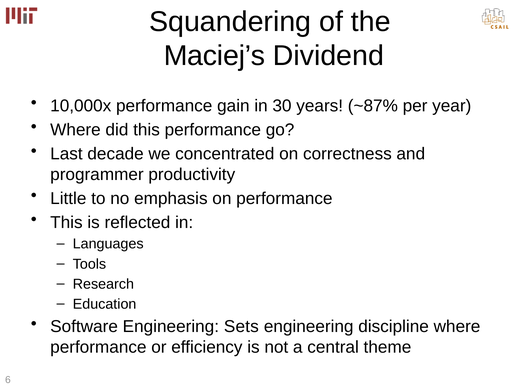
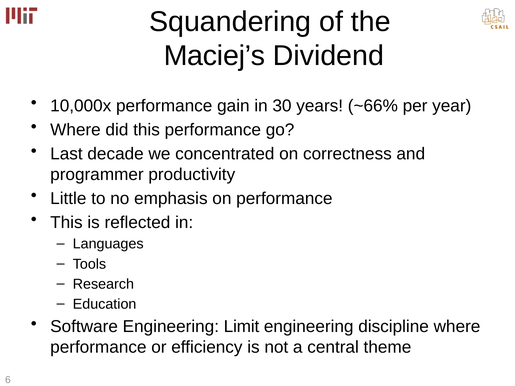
~87%: ~87% -> ~66% (373, 106)
Sets: Sets -> Limit (242, 327)
